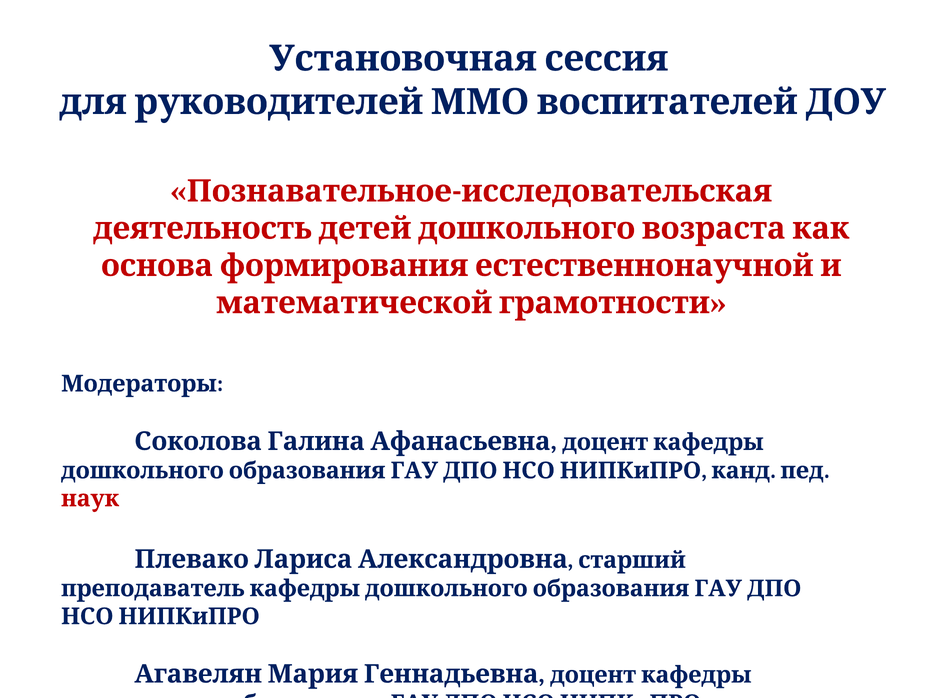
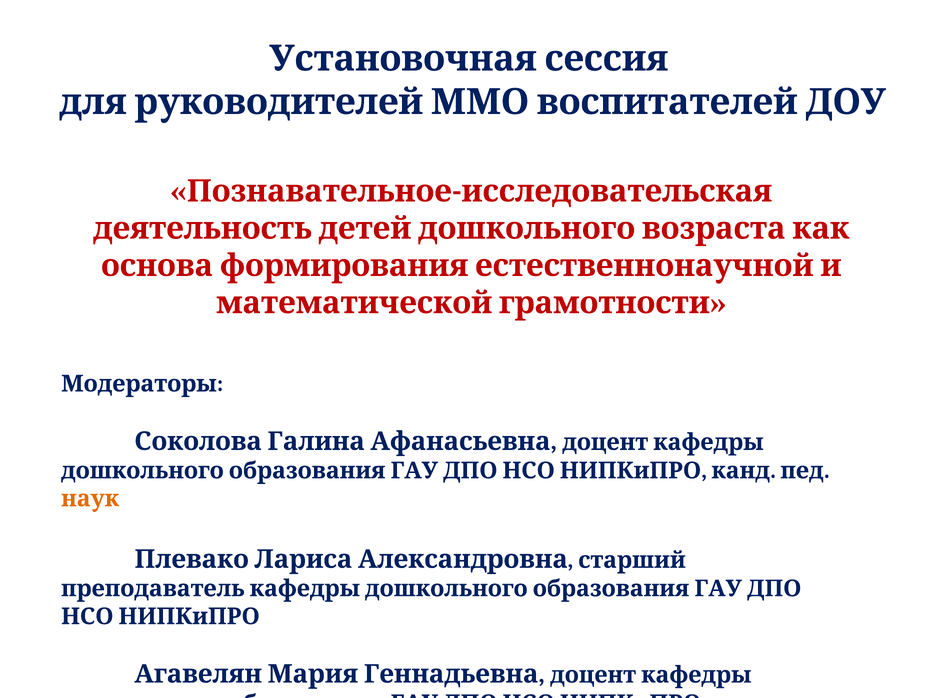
наук colour: red -> orange (90, 499)
